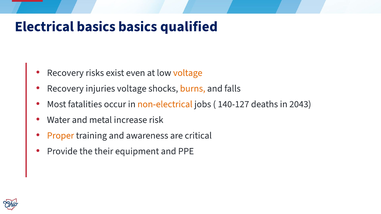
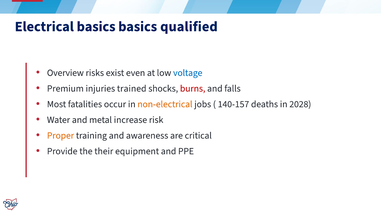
Recovery: Recovery -> Overview (65, 73)
voltage colour: orange -> blue (188, 73)
Recovery: Recovery -> Premium (65, 89)
injuries voltage: voltage -> trained (132, 89)
burns colour: orange -> red (193, 89)
140-127: 140-127 -> 140-157 (233, 104)
2043: 2043 -> 2028 (300, 104)
